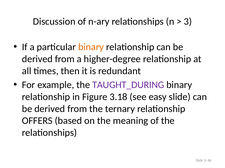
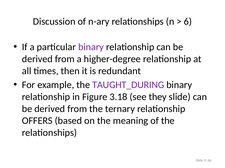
3: 3 -> 6 (188, 22)
binary colour: orange -> purple (91, 47)
easy: easy -> they (158, 97)
